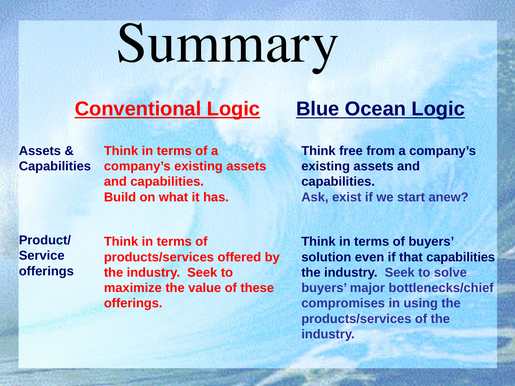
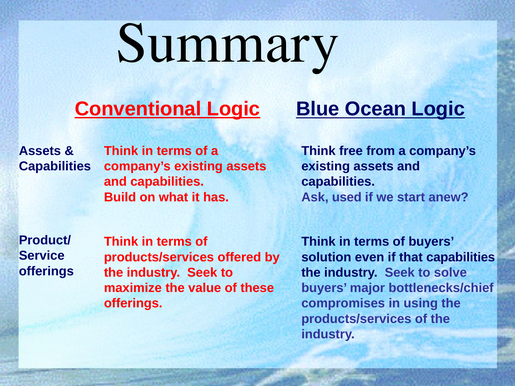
exist: exist -> used (347, 197)
